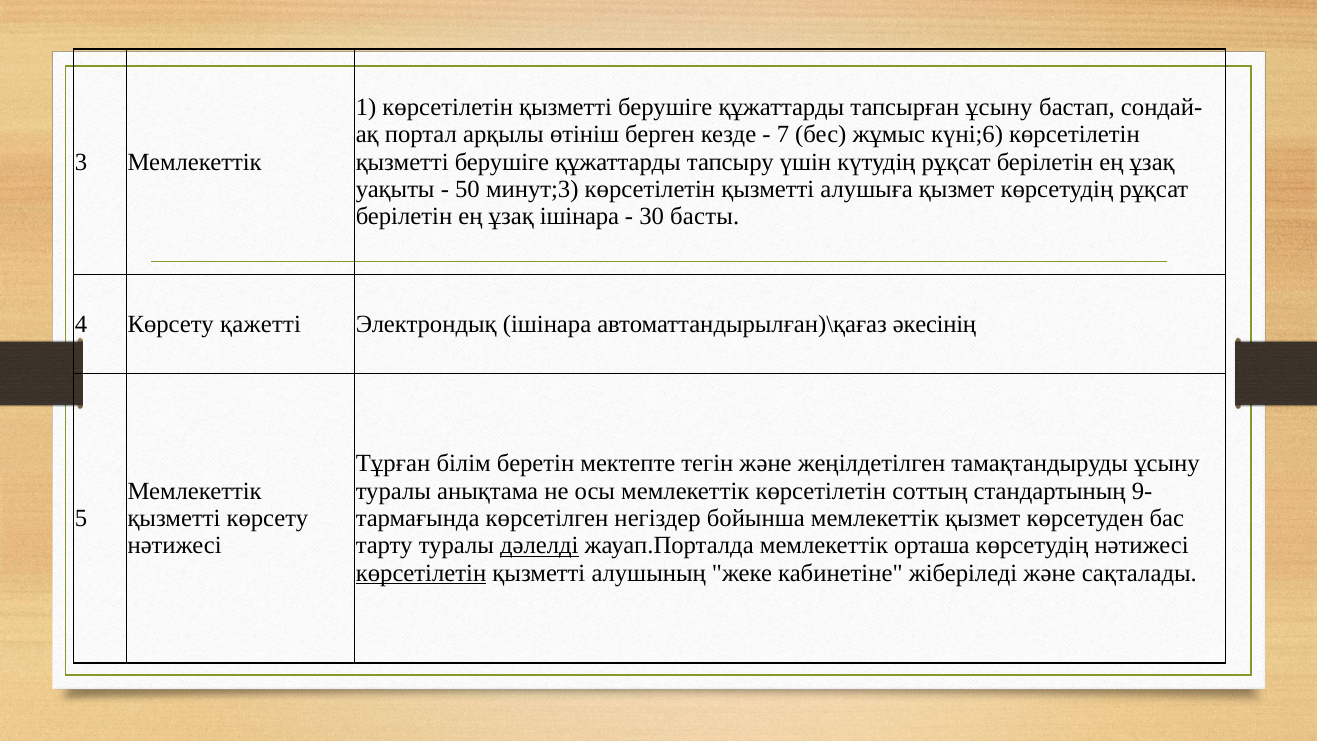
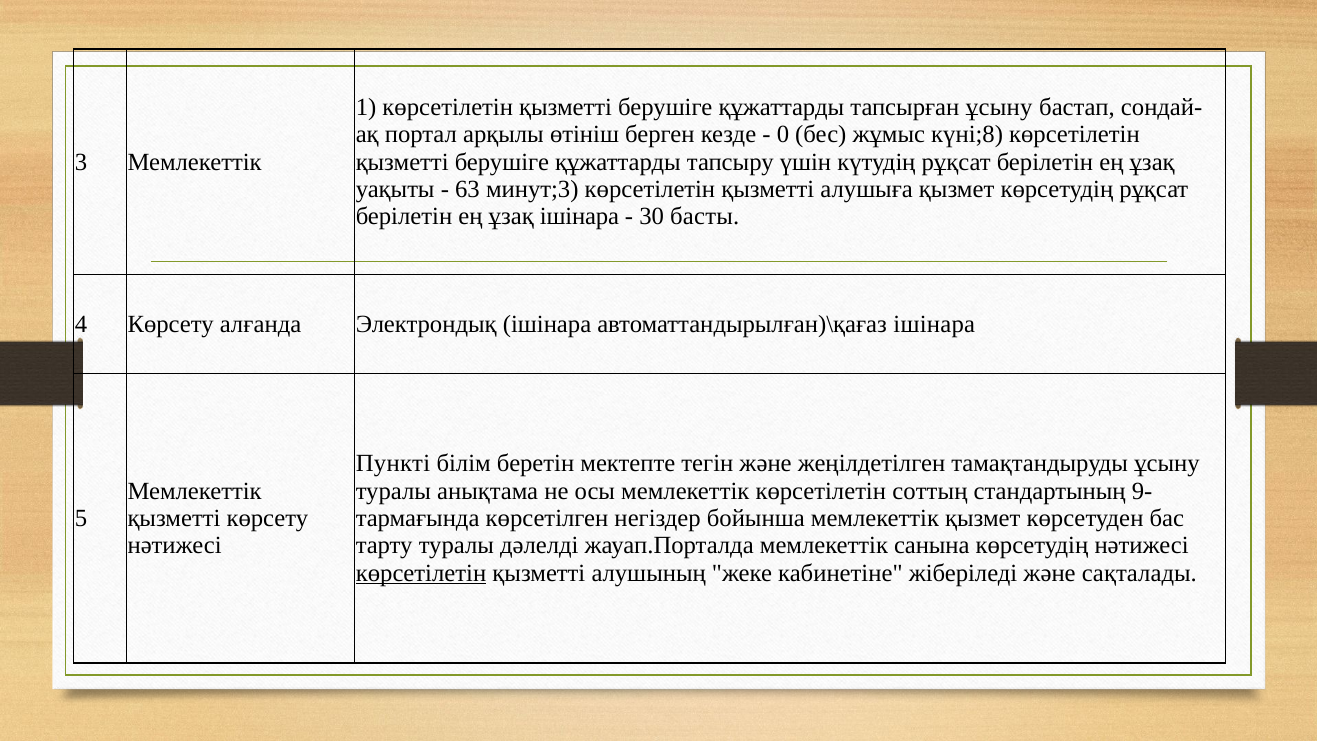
7: 7 -> 0 (783, 134)
күні;6: күні;6 -> күні;8 (967, 134)
50: 50 -> 63 (468, 189)
қажетті: қажетті -> алғанда (261, 324)
автоматтандырылған)\қағаз әкесінің: әкесінің -> ішінара (934, 324)
Тұрған: Тұрған -> Пункті (393, 464)
дәлелді underline: present -> none (539, 546)
орташа: орташа -> санына (932, 546)
